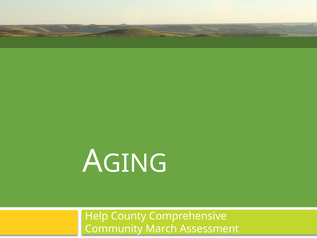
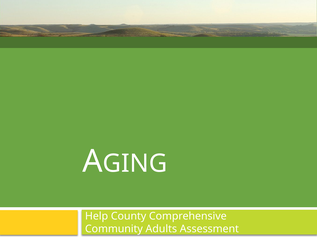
March: March -> Adults (161, 229)
